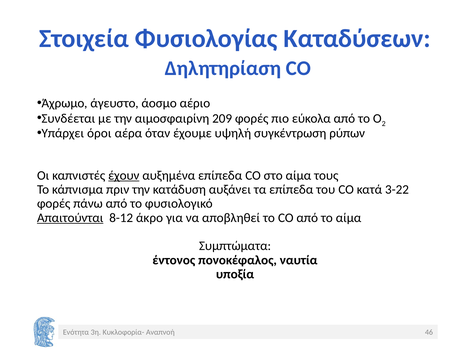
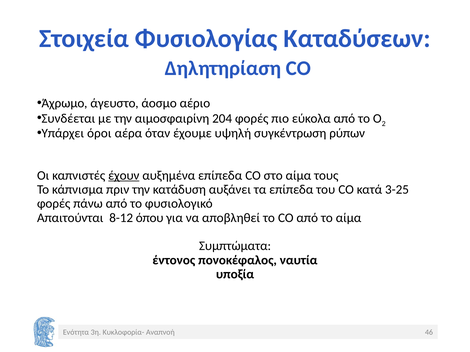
209: 209 -> 204 (222, 119)
3-22: 3-22 -> 3-25 (397, 190)
Απαιτούνται underline: present -> none (70, 218)
άκρο: άκρο -> όπου (150, 218)
